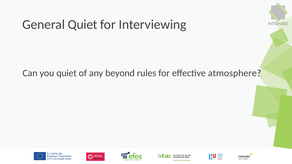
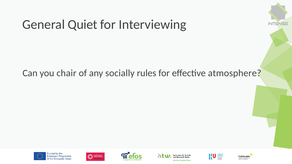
you quiet: quiet -> chair (66, 73)
beyond: beyond -> socially (120, 73)
